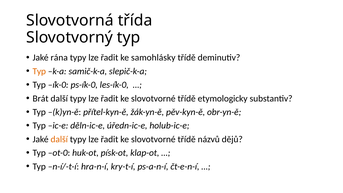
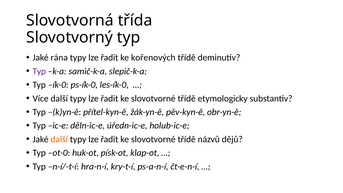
samohlásky: samohlásky -> kořenových (153, 58)
Typ colour: orange -> purple (39, 71)
Brát: Brát -> Více (41, 98)
